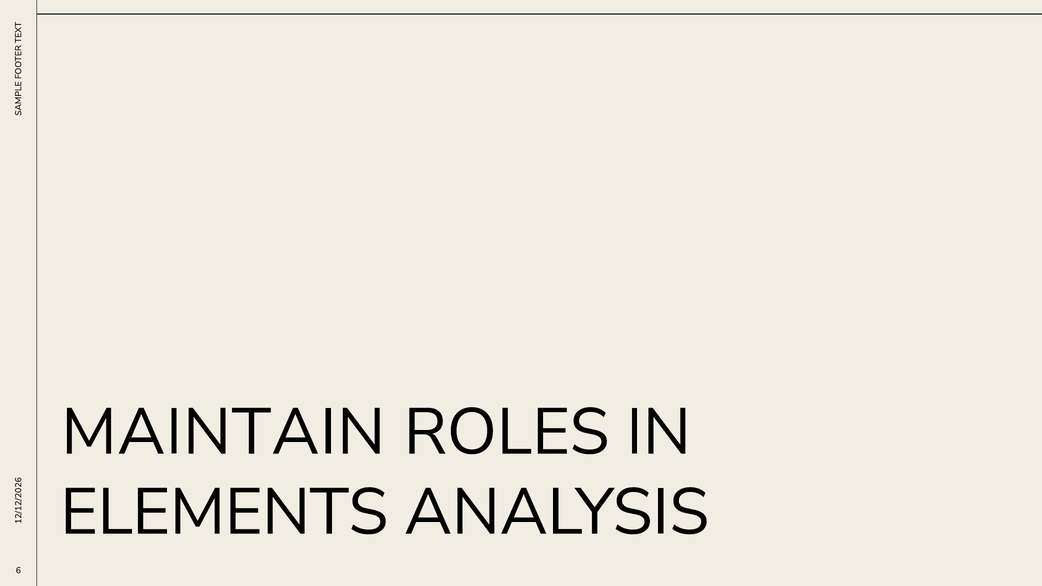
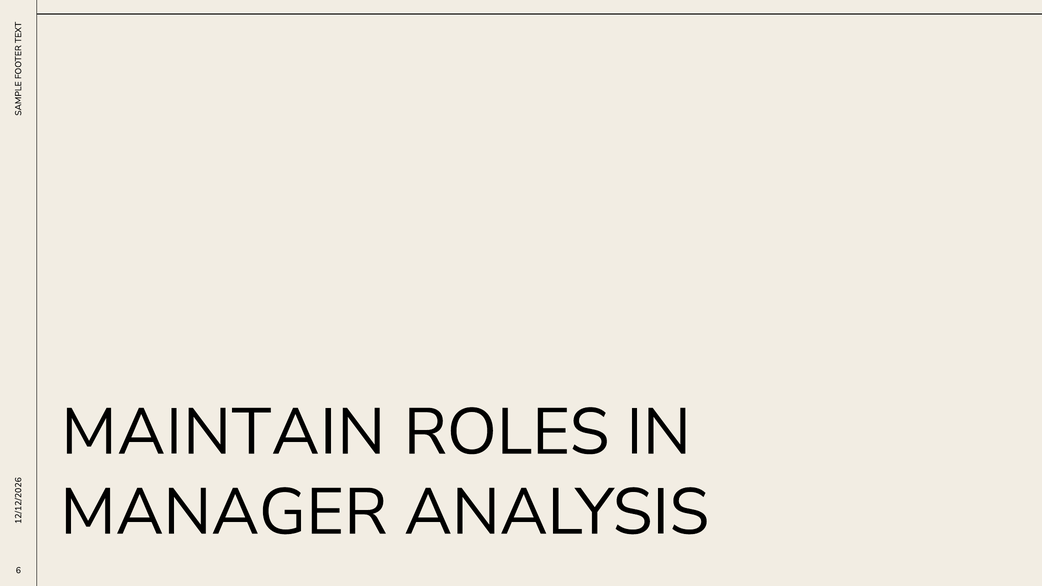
ELEMENTS: ELEMENTS -> MANAGER (224, 512)
